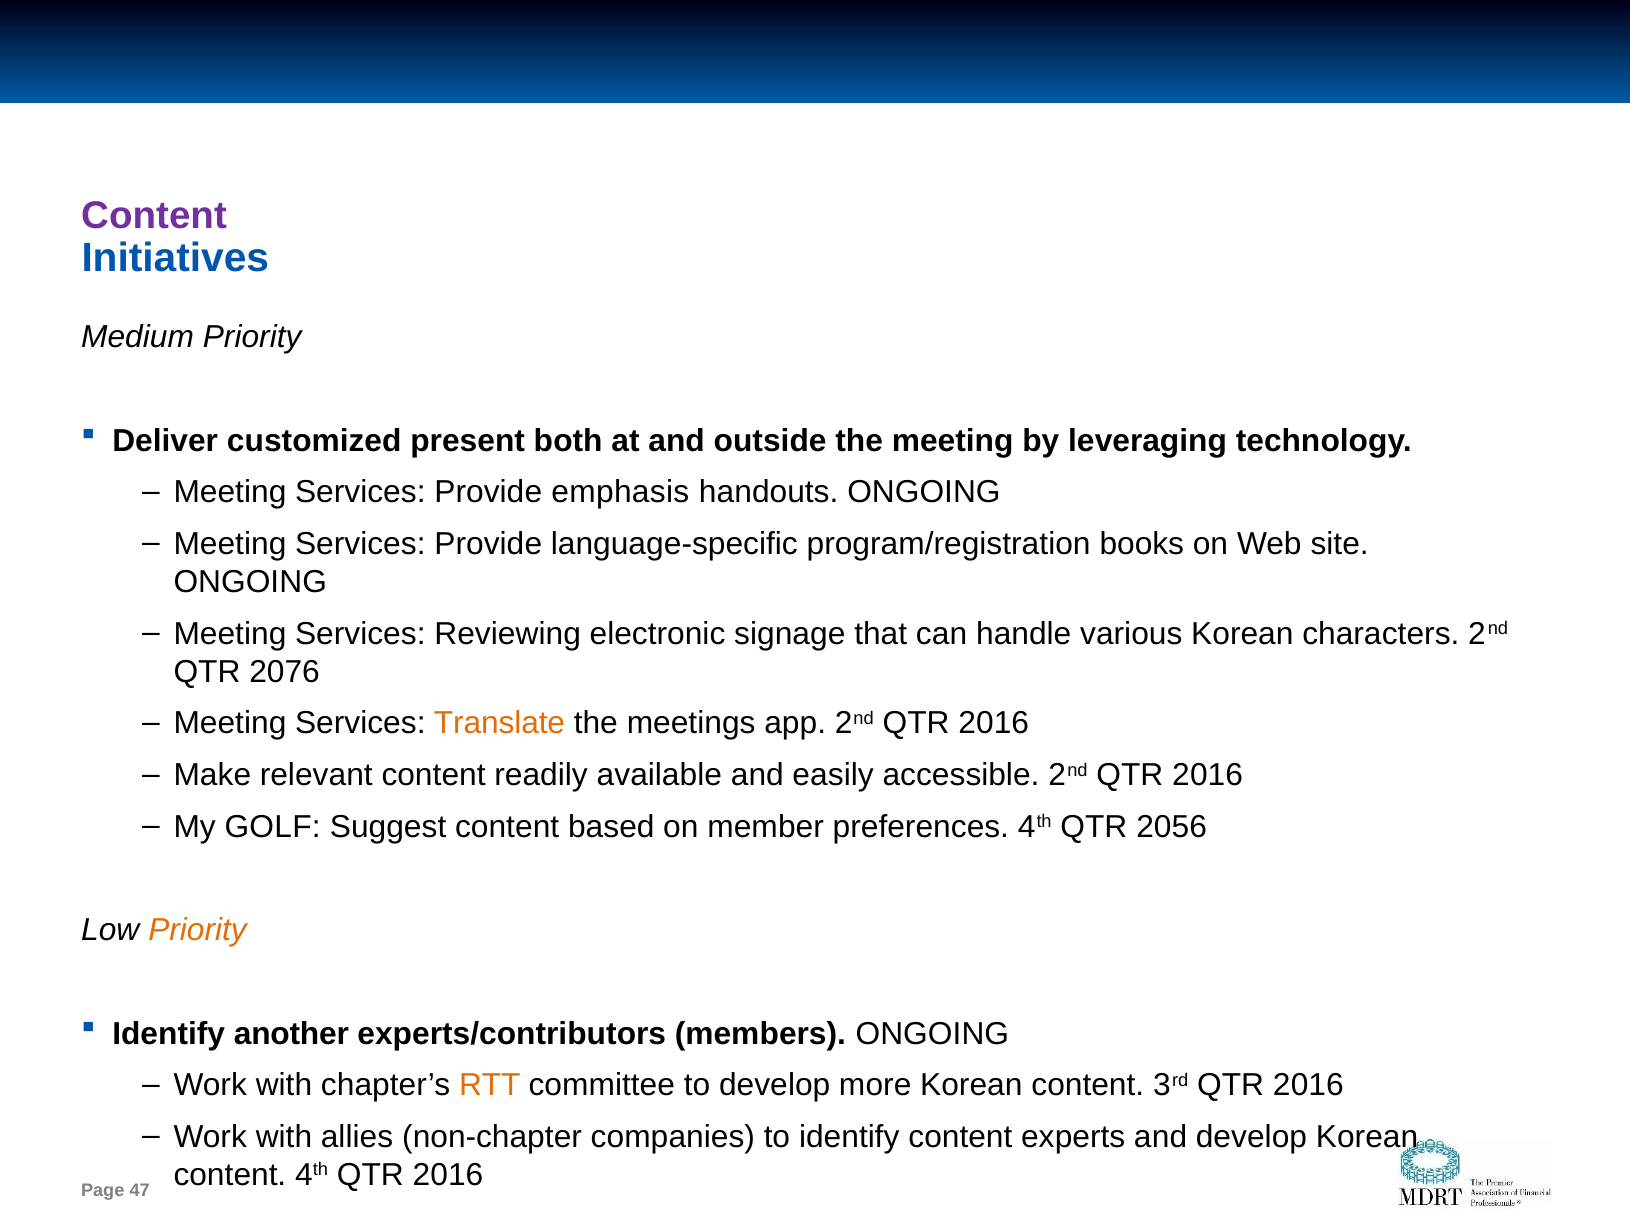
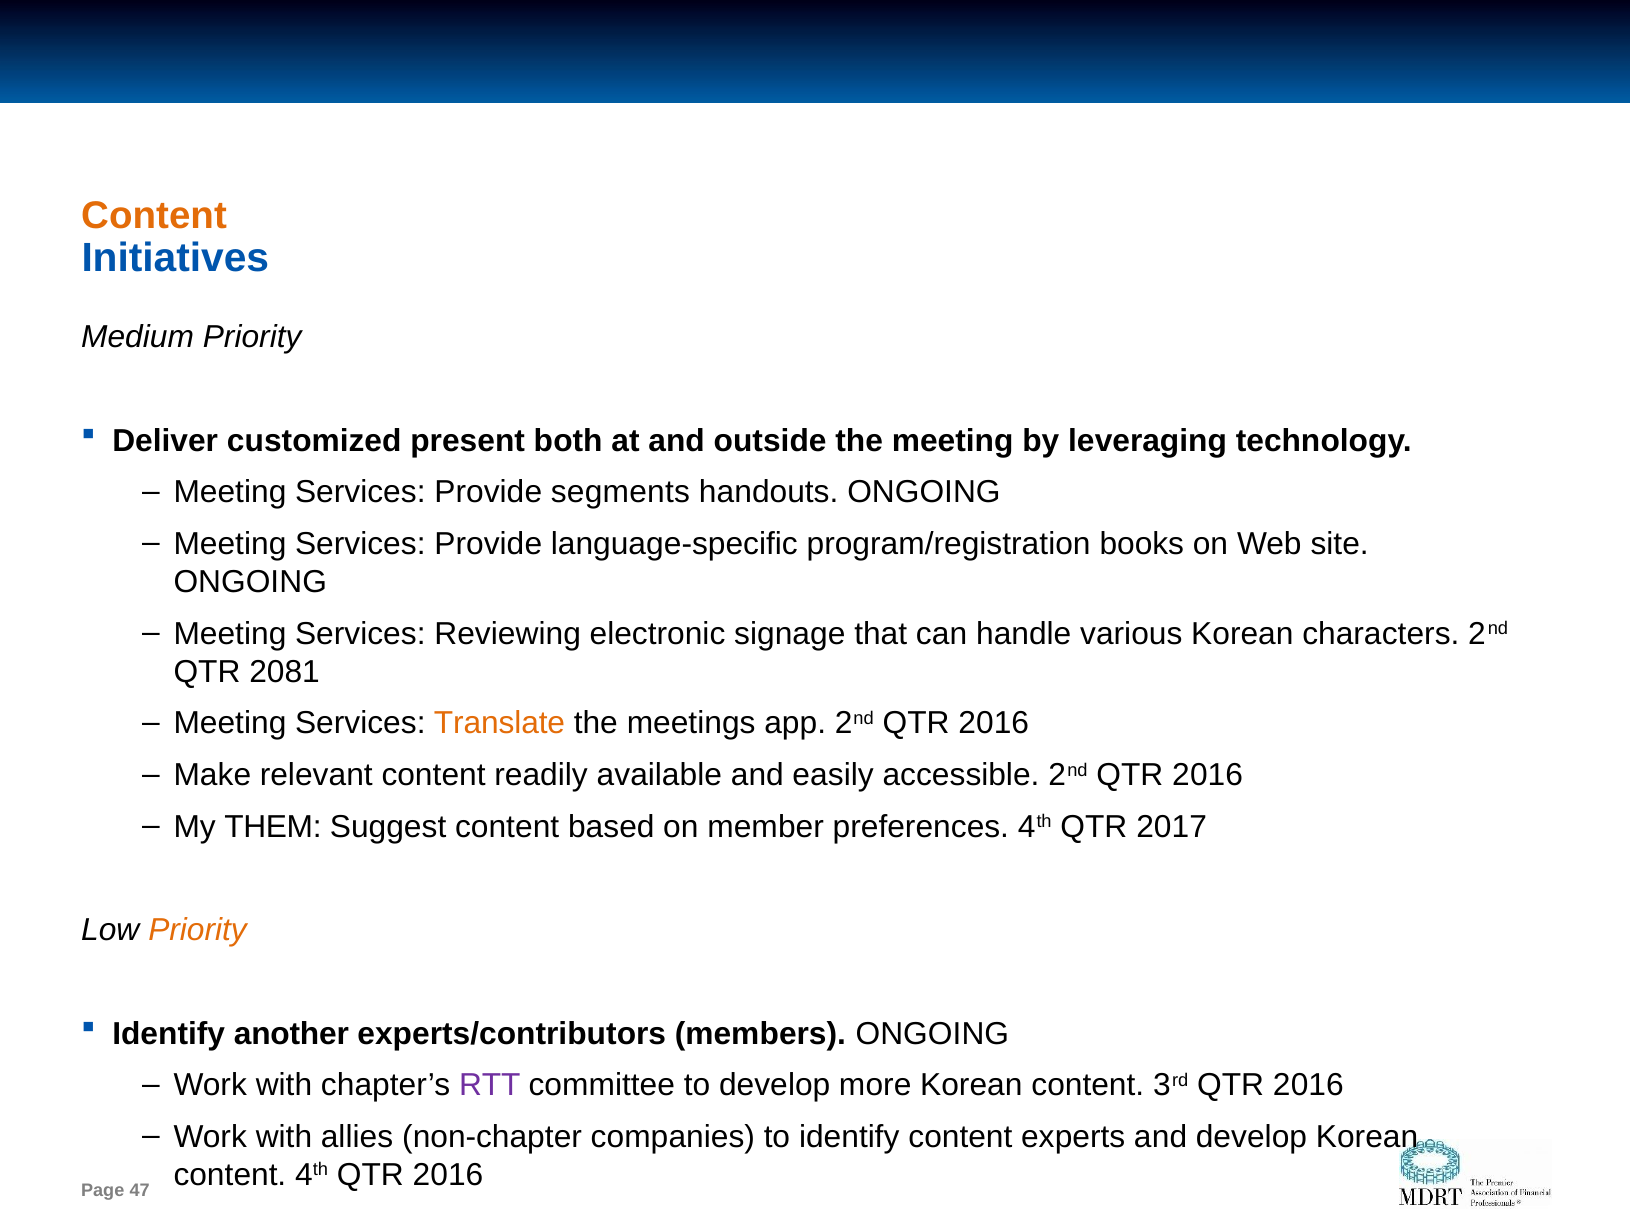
Content colour: purple -> orange (154, 216)
emphasis: emphasis -> segments (620, 492)
2076: 2076 -> 2081 (285, 672)
GOLF: GOLF -> THEM (273, 827)
2056: 2056 -> 2017 (1172, 827)
RTT colour: orange -> purple (490, 1085)
